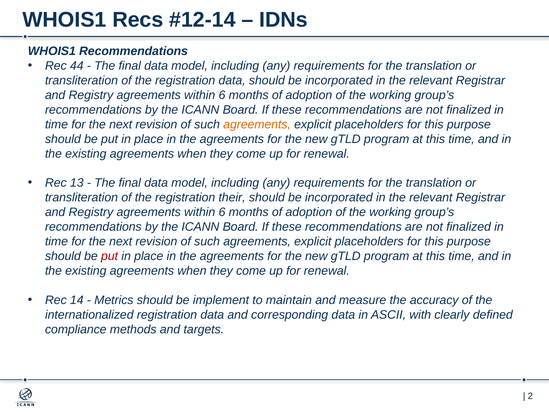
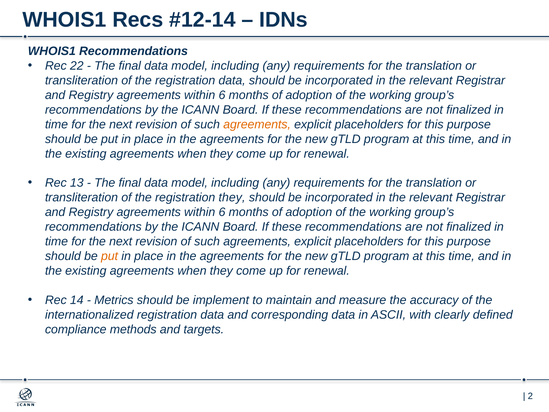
44: 44 -> 22 (77, 66)
registration their: their -> they (232, 197)
put colour: red -> orange (110, 256)
